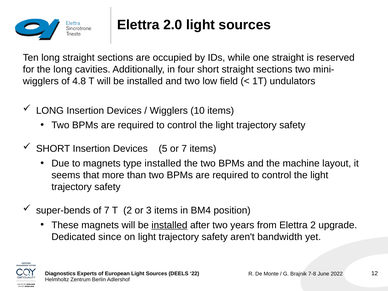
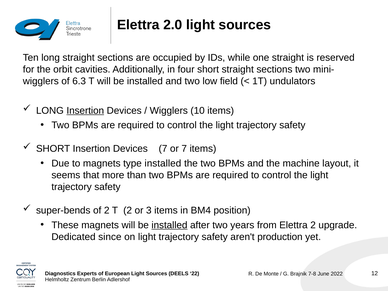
the long: long -> orbit (63, 69)
4.8: 4.8 -> 6.3 (79, 81)
Insertion underline: none -> present (85, 111)
Devices 5: 5 -> 7 (163, 149)
of 7: 7 -> 2 (107, 210)
bandwidth: bandwidth -> production (280, 237)
